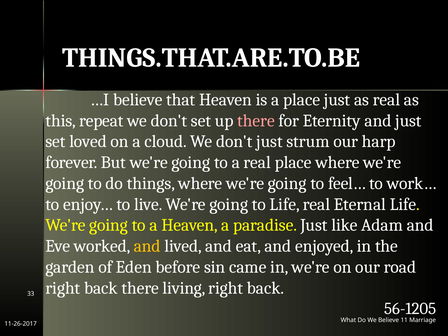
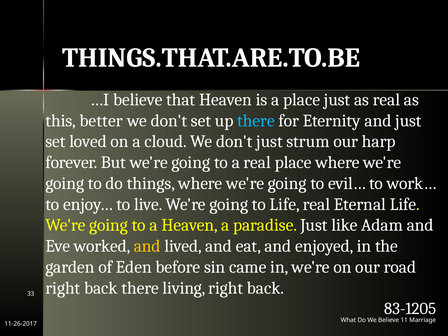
repeat: repeat -> better (101, 121)
there colour: pink -> light blue (256, 121)
feel…: feel… -> evil… (347, 183)
56-1205: 56-1205 -> 83-1205 (410, 308)
